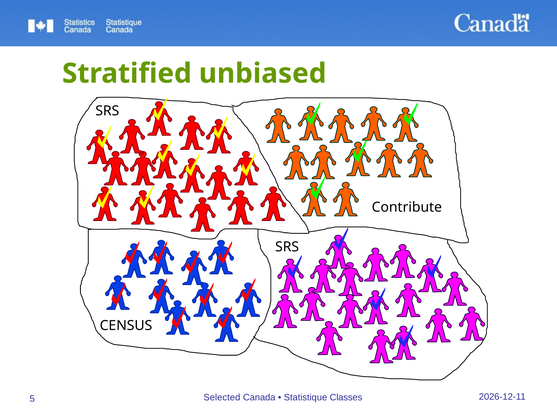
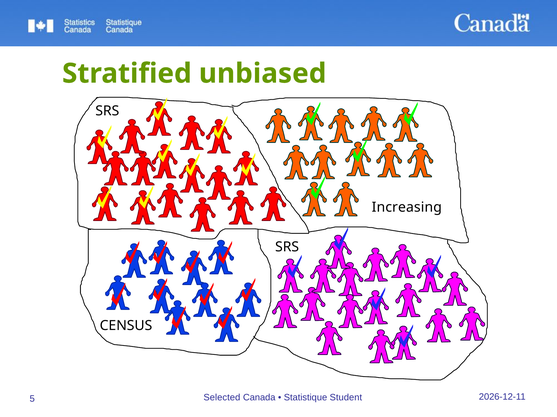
Contribute: Contribute -> Increasing (407, 208)
Classes: Classes -> Student (346, 398)
